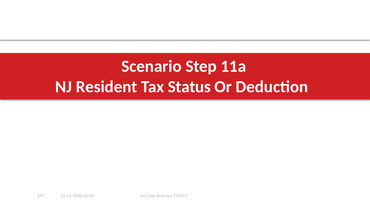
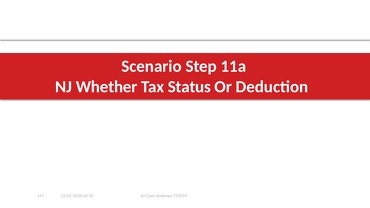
Resident: Resident -> Whether (107, 87)
